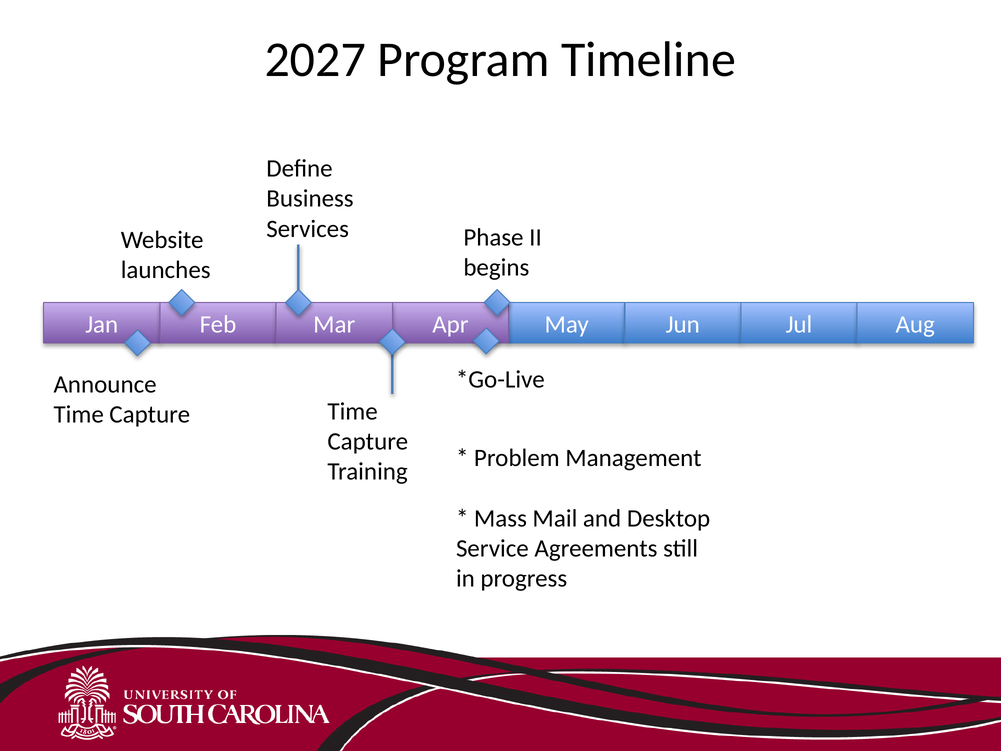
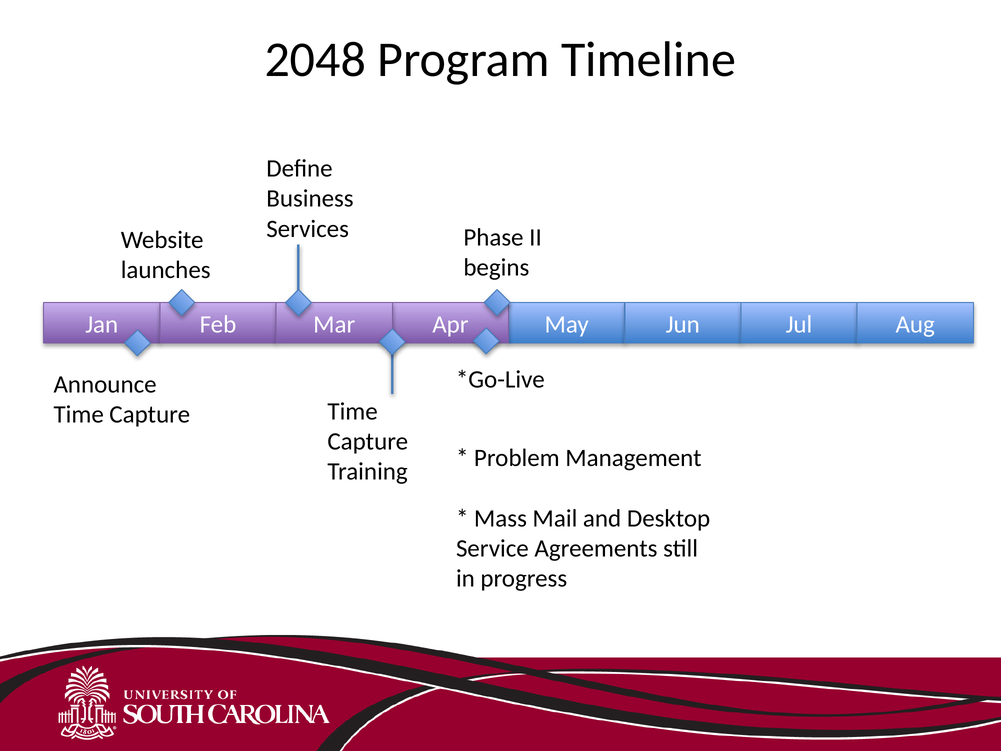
2027: 2027 -> 2048 (315, 60)
